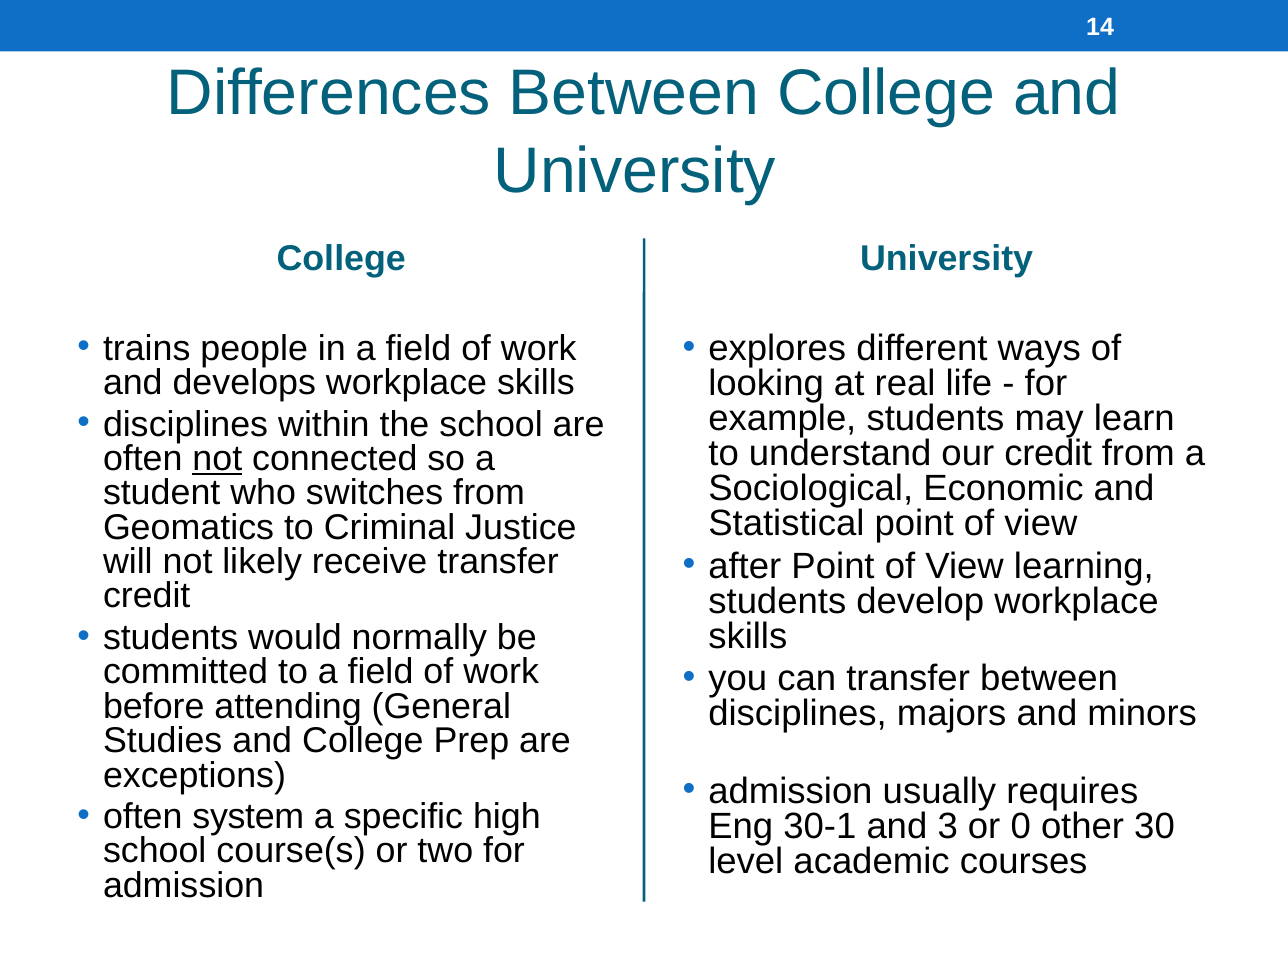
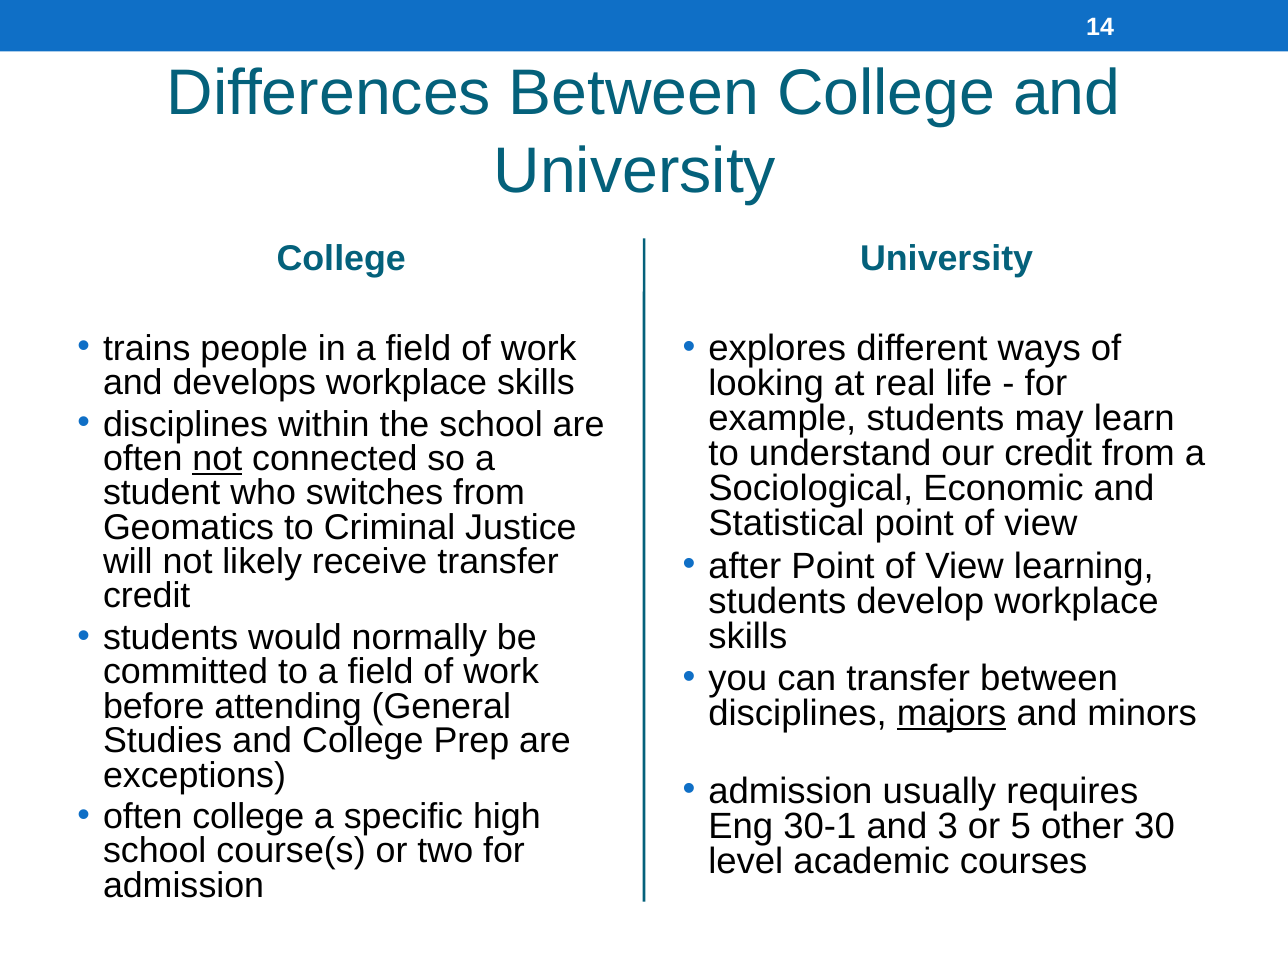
majors underline: none -> present (952, 714)
often system: system -> college (248, 817)
0: 0 -> 5 (1021, 826)
